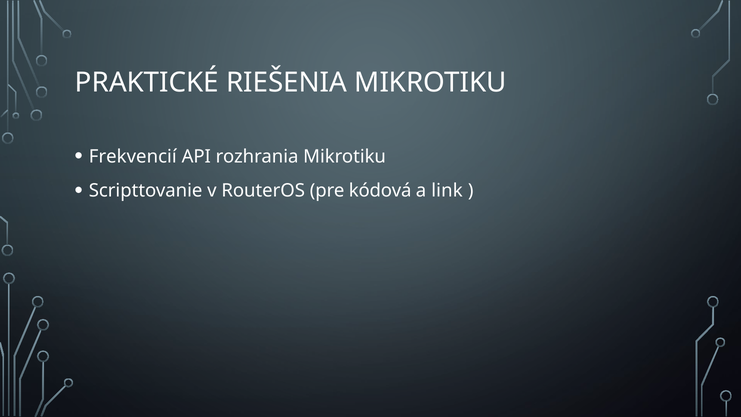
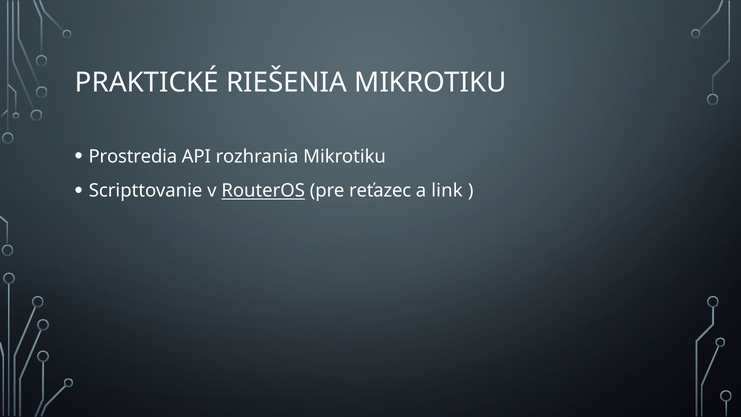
Frekvencií: Frekvencií -> Prostredia (133, 156)
RouterOS underline: none -> present (263, 191)
kódová: kódová -> reťazec (380, 191)
